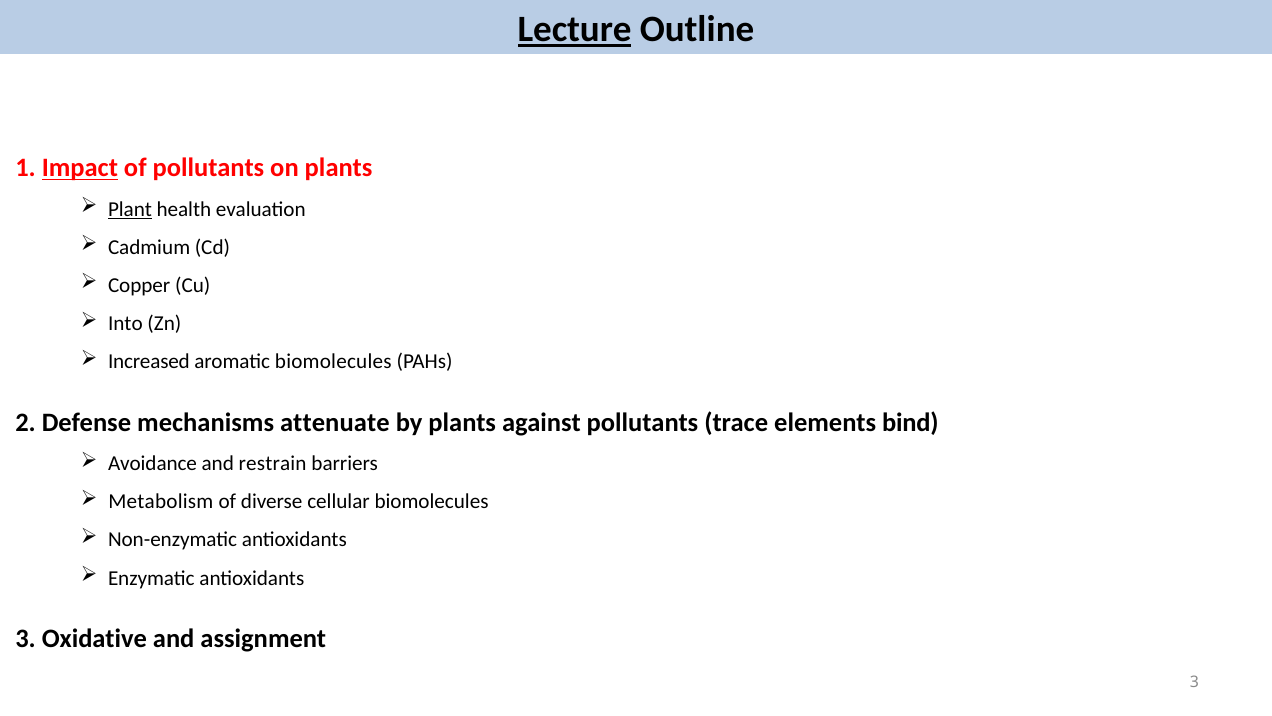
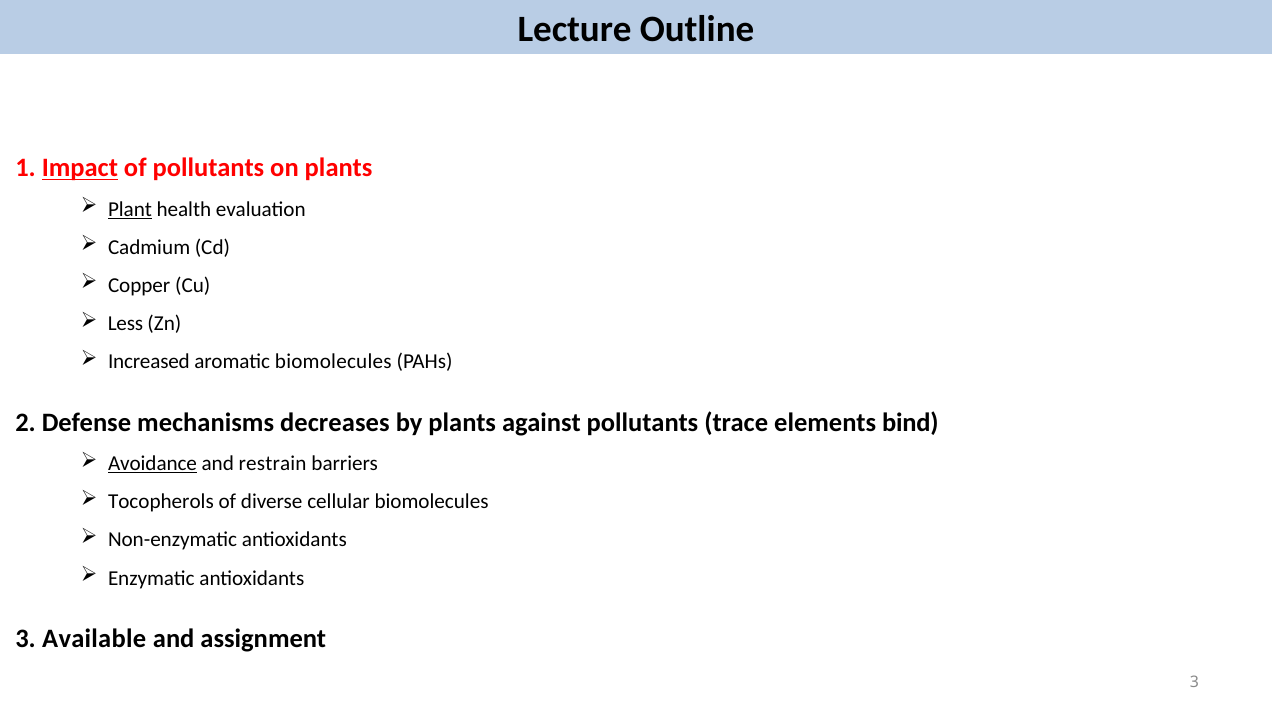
Lecture underline: present -> none (575, 30)
Into: Into -> Less (125, 323)
attenuate: attenuate -> decreases (335, 422)
Avoidance underline: none -> present (153, 463)
Metabolism: Metabolism -> Tocopherols (161, 501)
Oxidative: Oxidative -> Available (94, 638)
